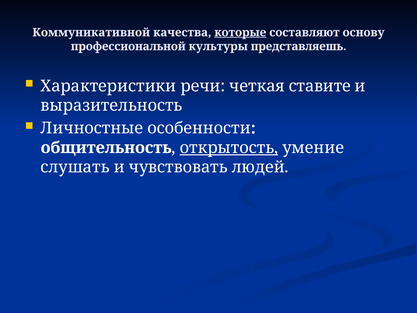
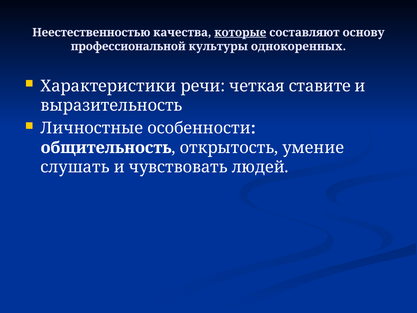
Коммуникативной: Коммуникативной -> Неестественностью (91, 32)
представляешь: представляешь -> однокоренных (298, 46)
открытость underline: present -> none (229, 148)
